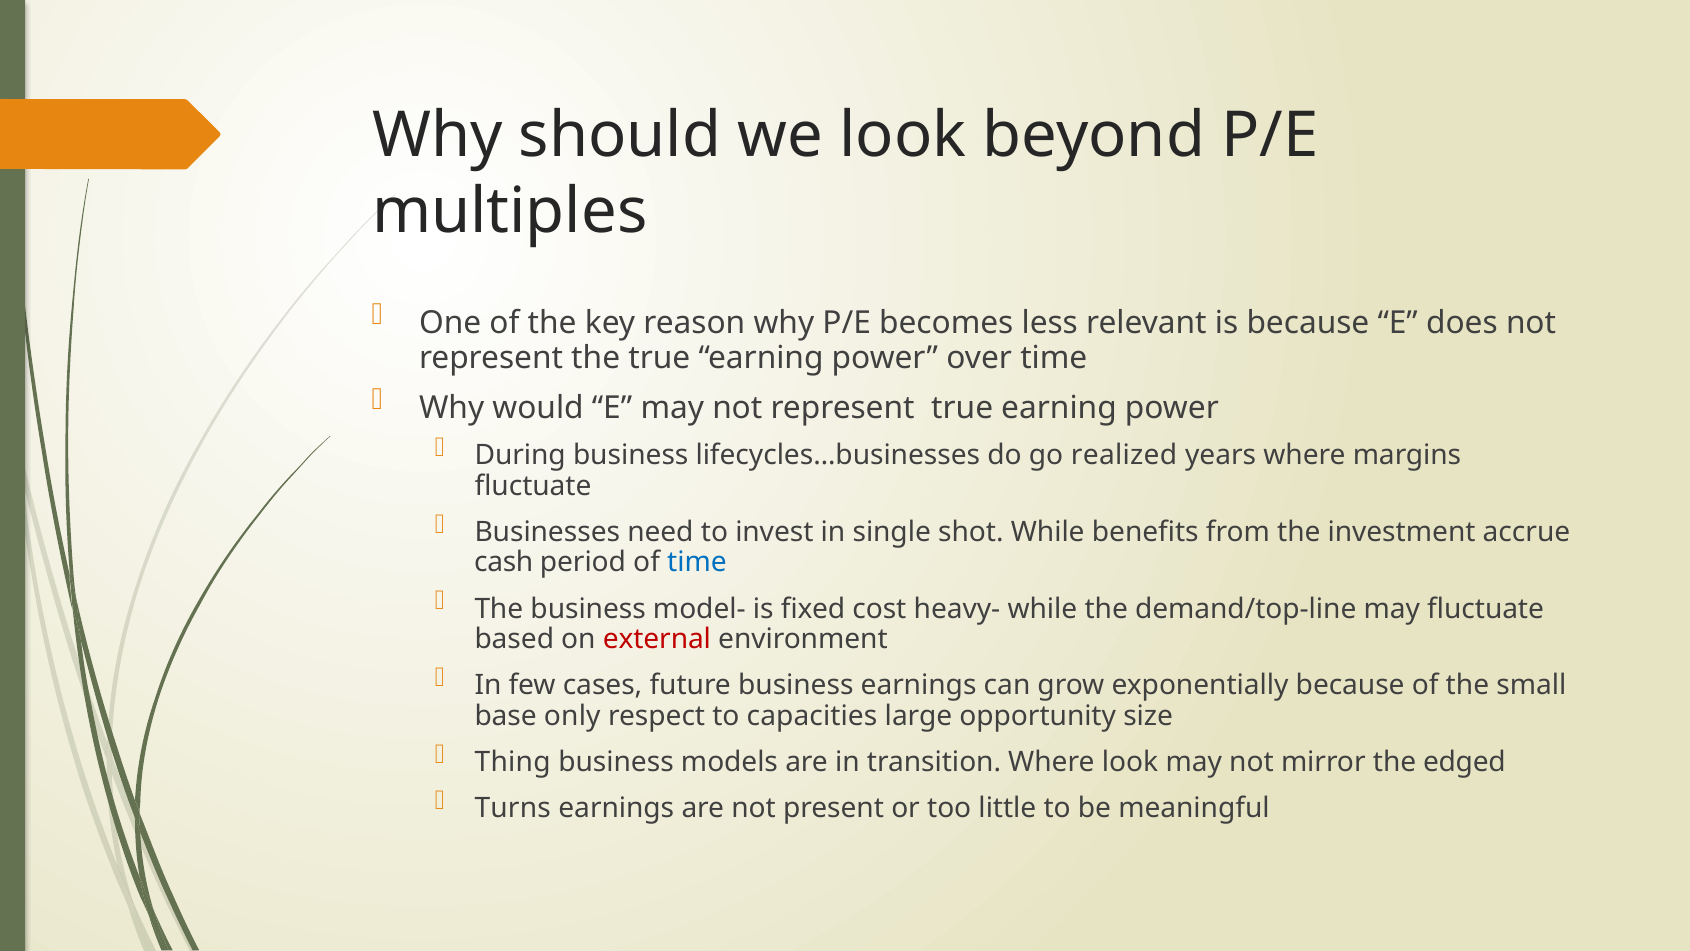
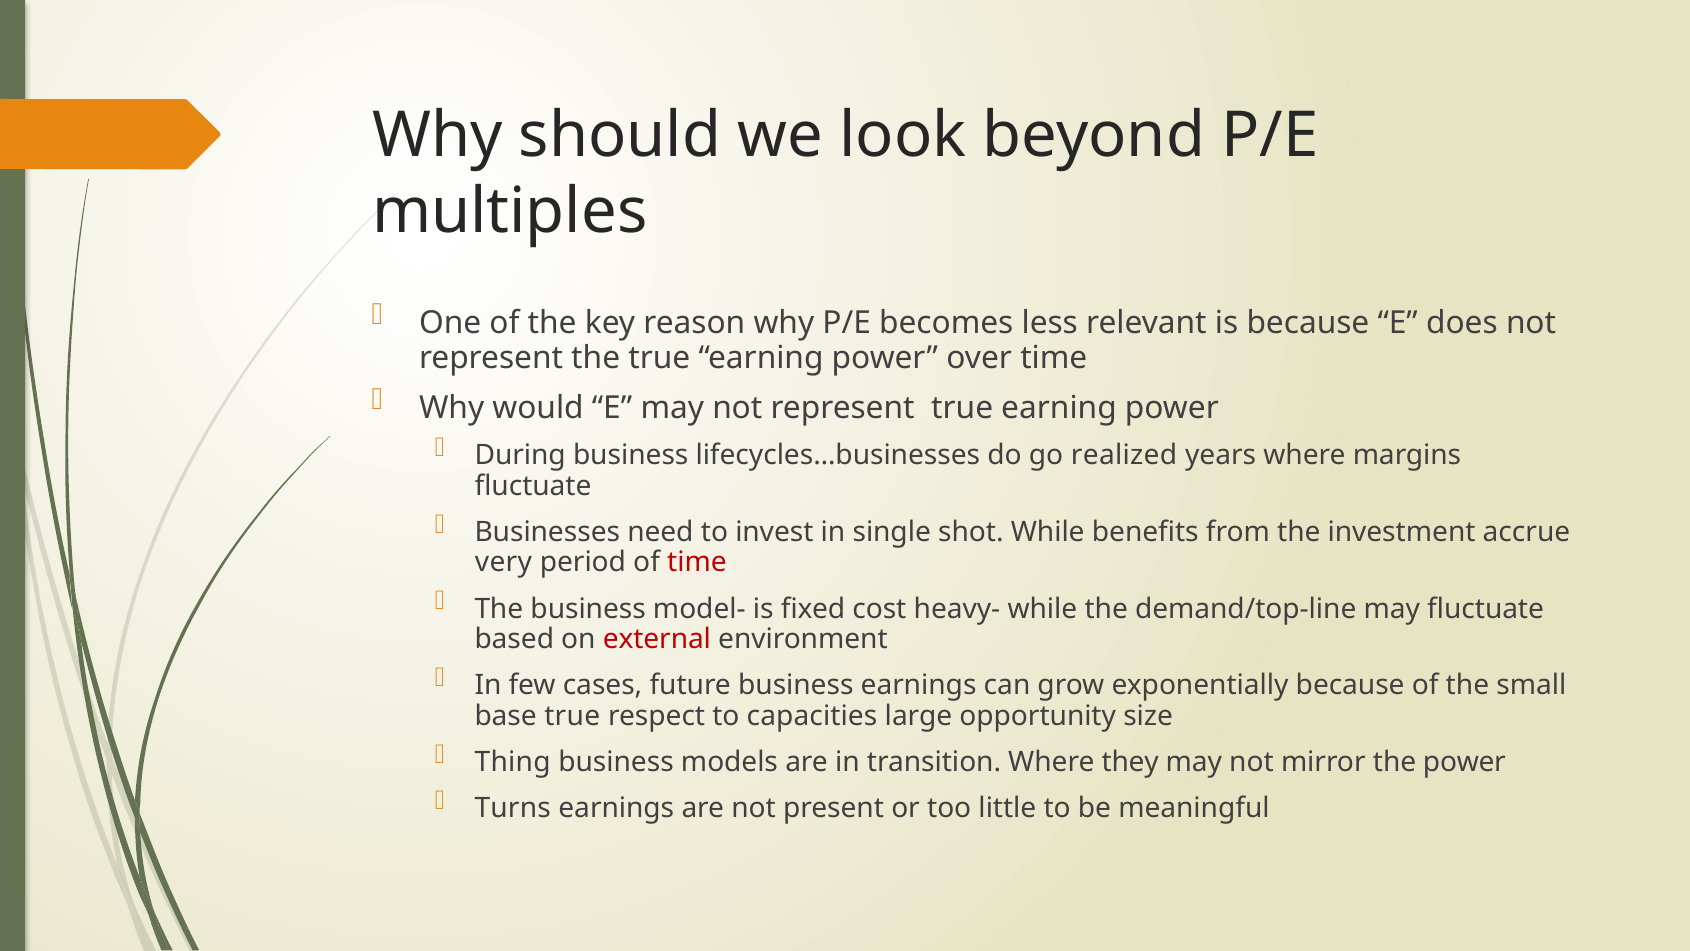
cash: cash -> very (503, 562)
time colour: blue -> red (697, 562)
base only: only -> true (572, 715)
Where look: look -> they (1130, 762)
the edged: edged -> power (1464, 762)
